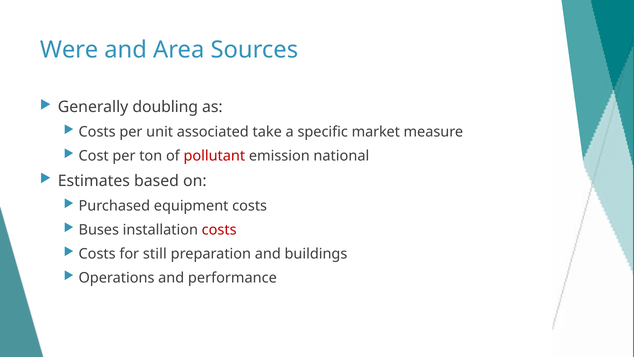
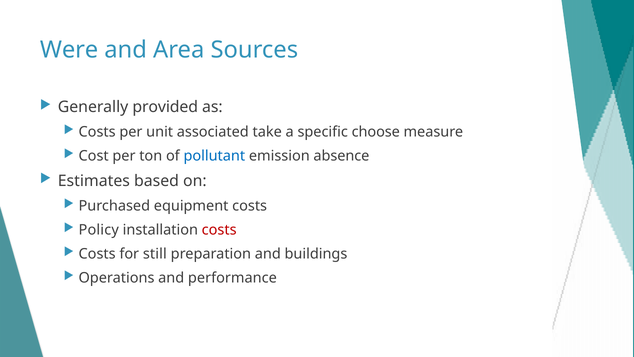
doubling: doubling -> provided (165, 107)
market: market -> choose (376, 132)
pollutant colour: red -> blue (214, 156)
national: national -> absence (341, 156)
Buses: Buses -> Policy (99, 230)
